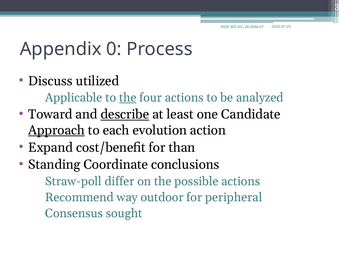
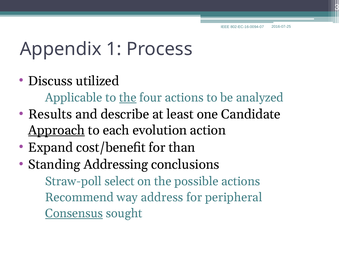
0: 0 -> 1 (114, 49)
Toward: Toward -> Results (50, 114)
describe underline: present -> none (125, 114)
Coordinate: Coordinate -> Addressing (116, 165)
differ: differ -> select (120, 181)
outdoor: outdoor -> address (162, 198)
Consensus underline: none -> present (74, 214)
